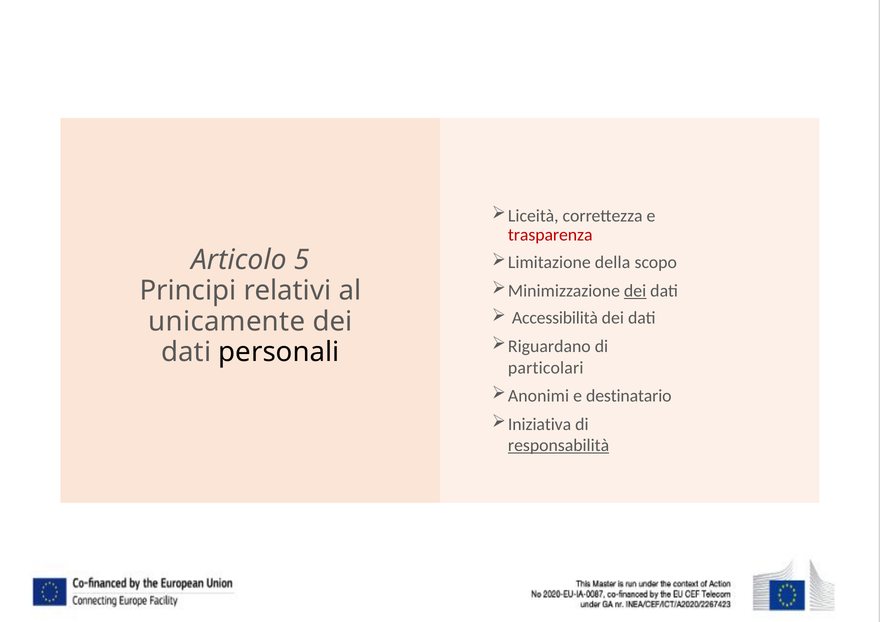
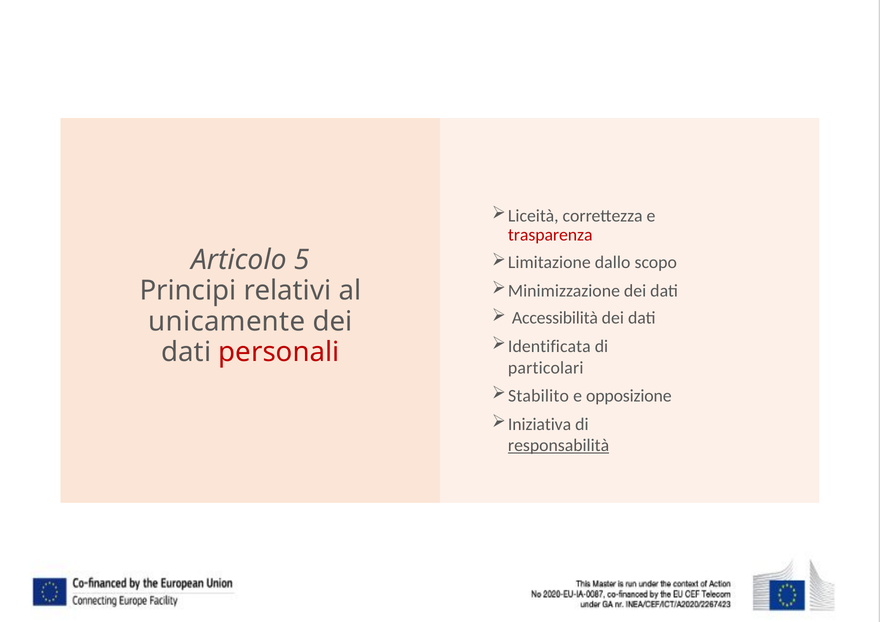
della: della -> dallo (613, 263)
dei underline: present -> none (635, 291)
Riguardano: Riguardano -> Identificata (549, 346)
personali colour: black -> red (279, 352)
Anonimi: Anonimi -> Stabilito (538, 396)
destinatario: destinatario -> opposizione (629, 396)
